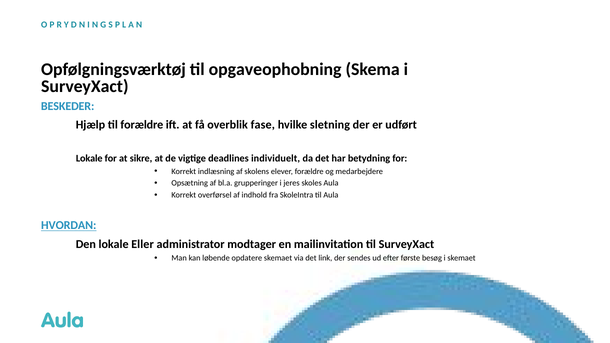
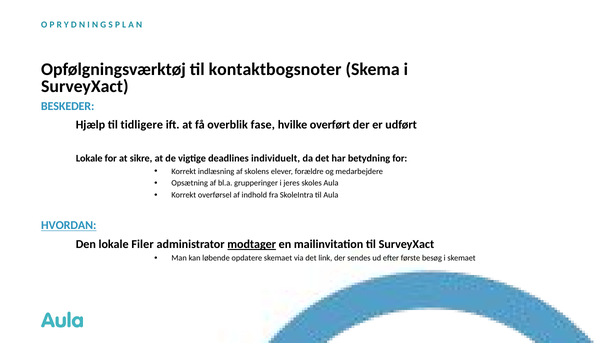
opgaveophobning: opgaveophobning -> kontaktbogsnoter (275, 69)
til forældre: forældre -> tidligere (142, 125)
sletning: sletning -> overført (330, 125)
Eller: Eller -> Filer (143, 244)
modtager underline: none -> present (252, 244)
